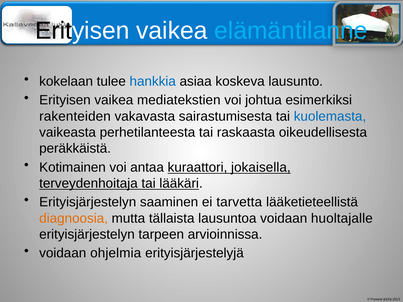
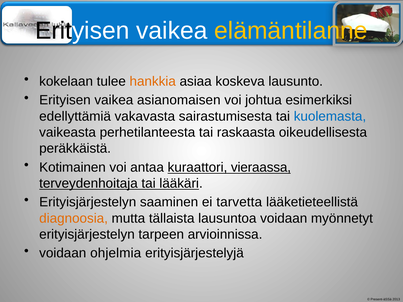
elämäntilanne colour: light blue -> yellow (291, 31)
hankkia colour: blue -> orange (153, 82)
mediatekstien: mediatekstien -> asianomaisen (179, 100)
rakenteiden: rakenteiden -> edellyttämiä (75, 116)
jokaisella: jokaisella -> vieraassa (261, 167)
huoltajalle: huoltajalle -> myönnetyt (342, 219)
